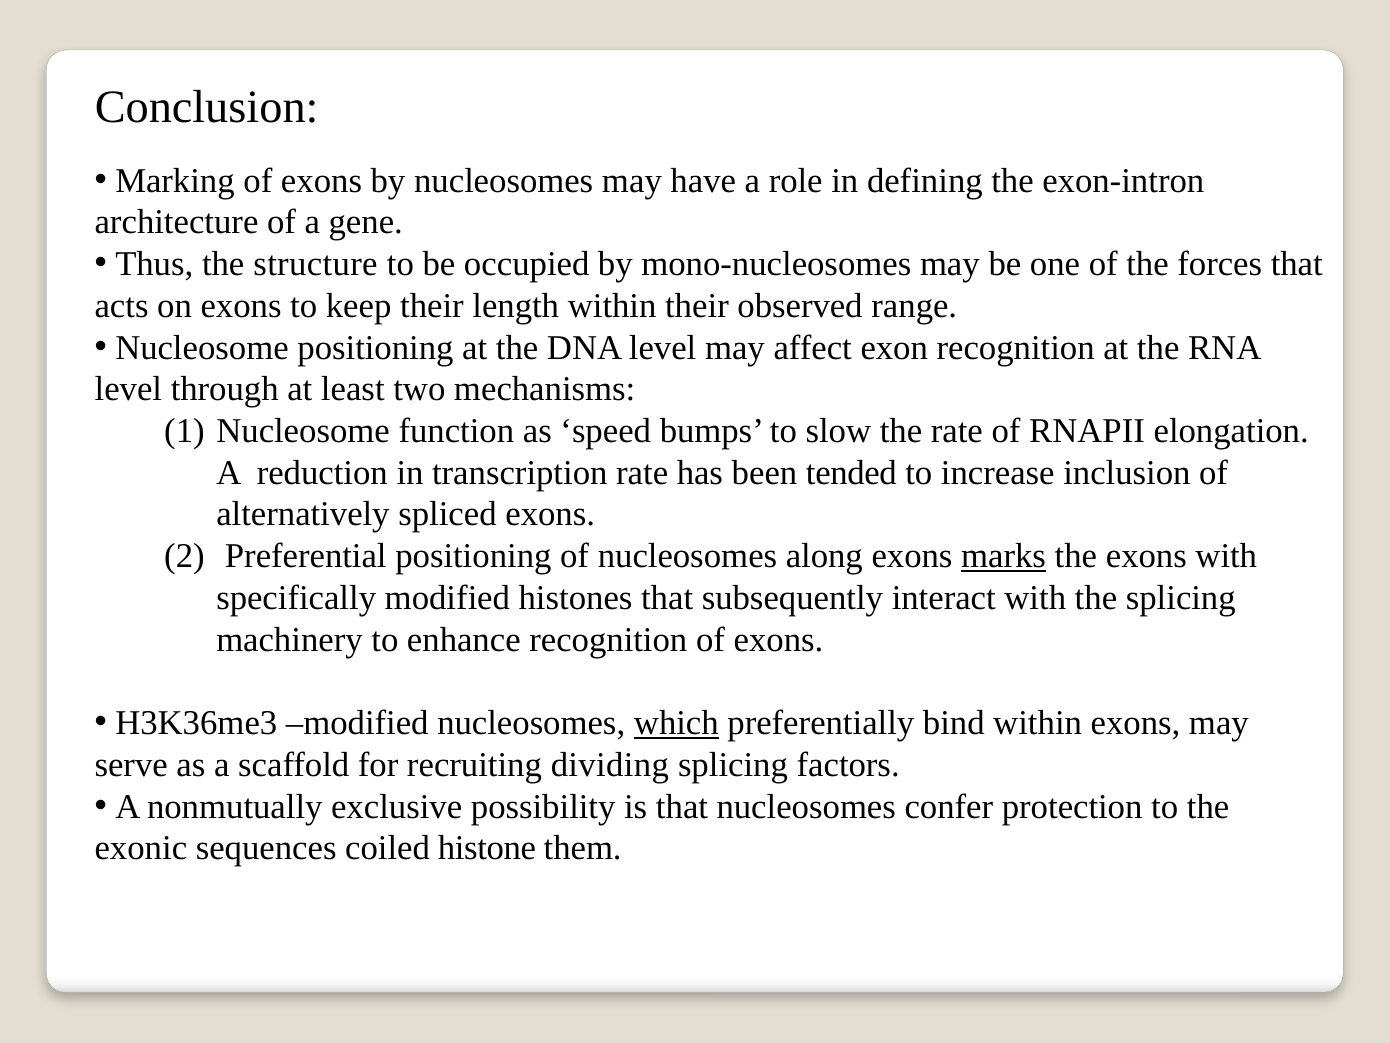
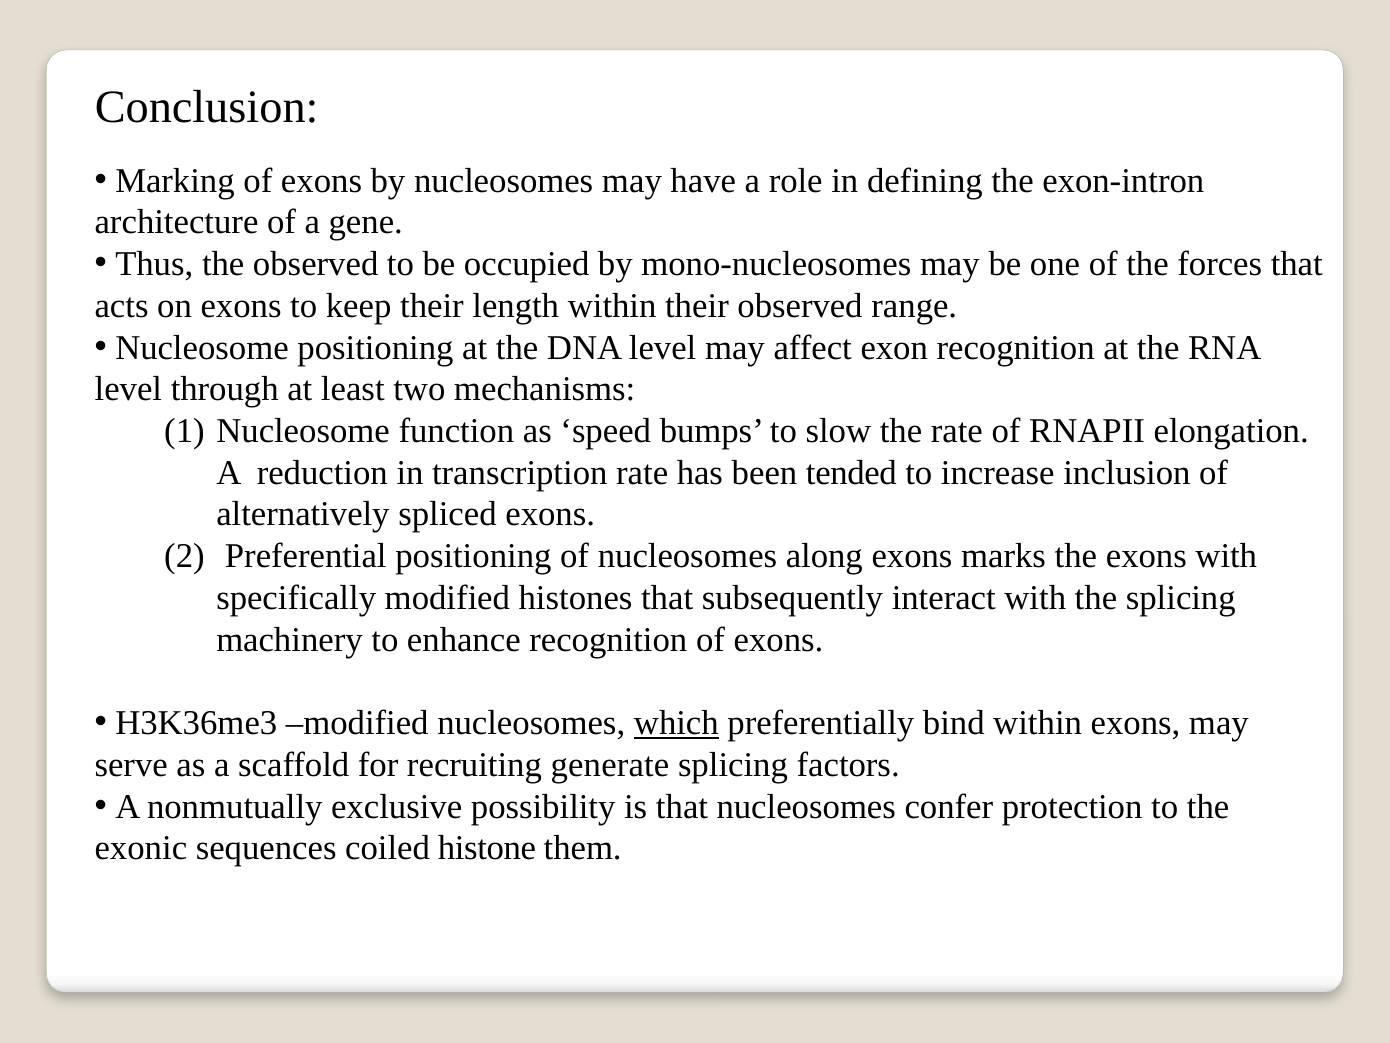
the structure: structure -> observed (316, 264)
marks underline: present -> none (1004, 556)
dividing: dividing -> generate (610, 764)
